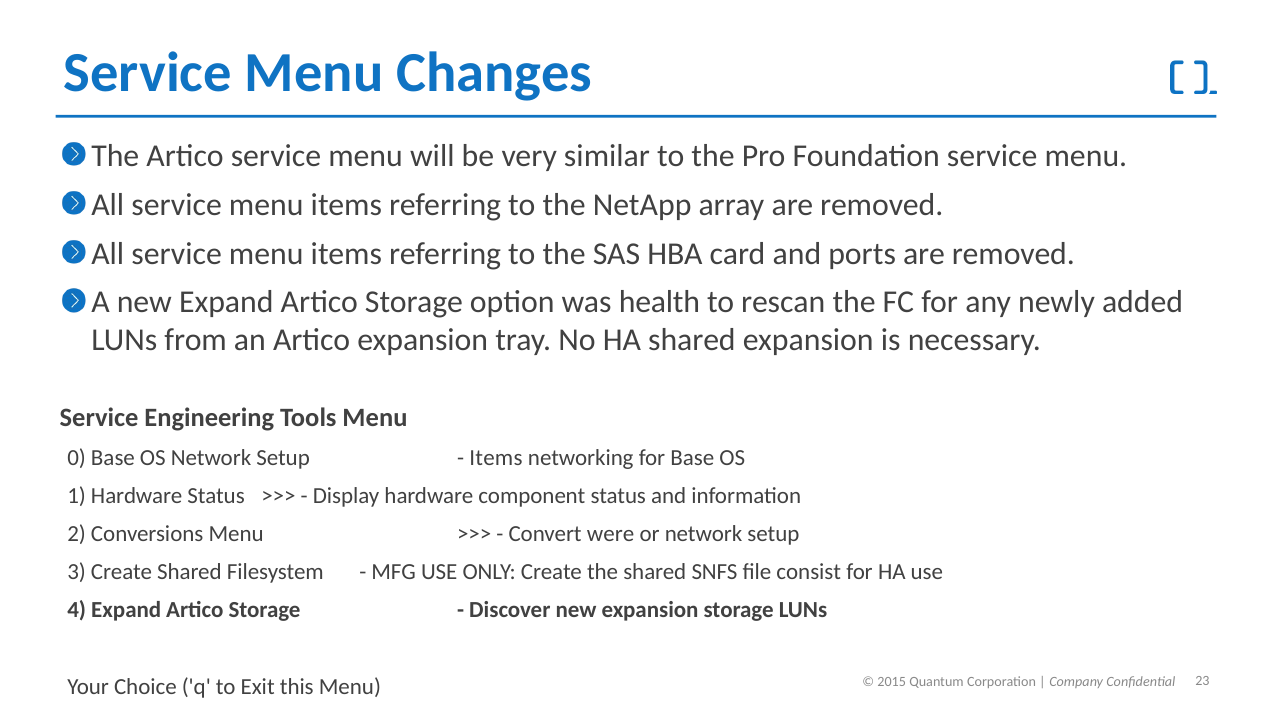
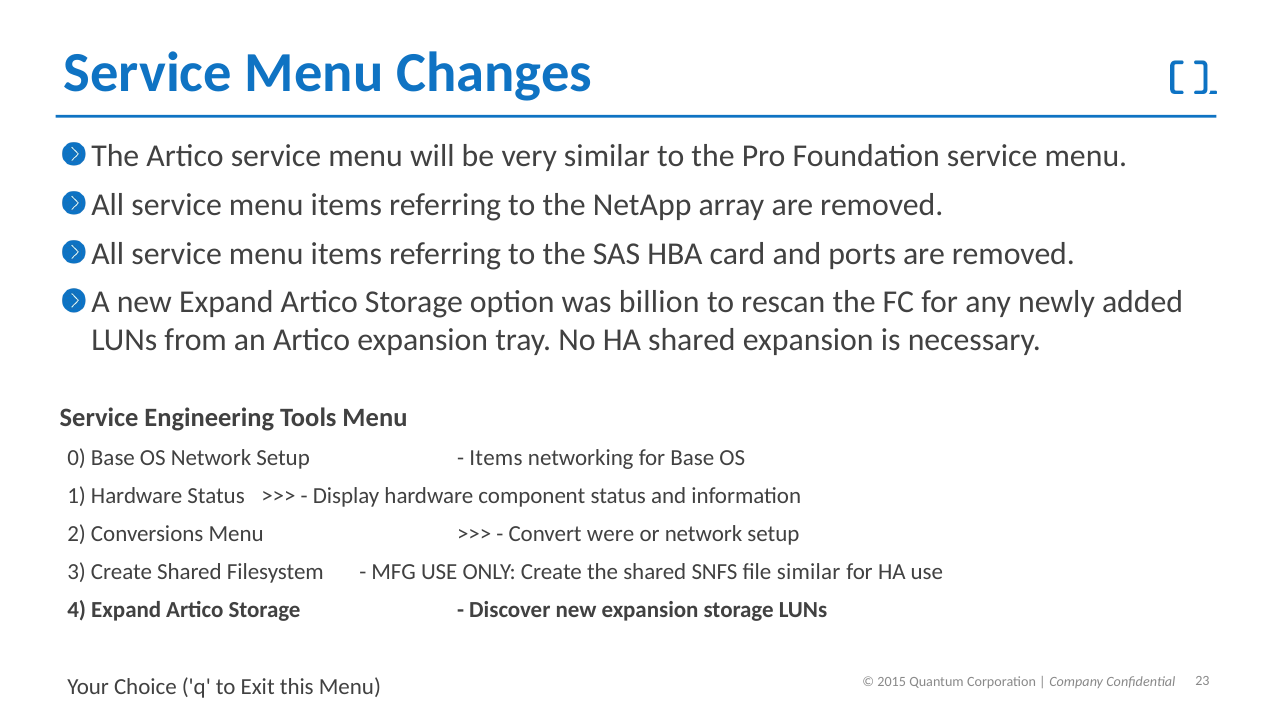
health: health -> billion (659, 302)
file consist: consist -> similar (809, 572)
